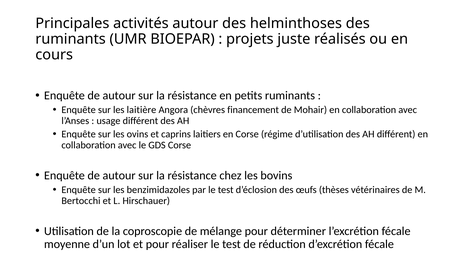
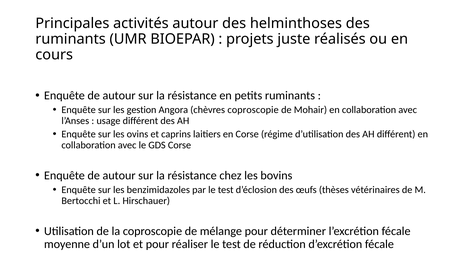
laitière: laitière -> gestion (142, 110)
chèvres financement: financement -> coproscopie (253, 110)
